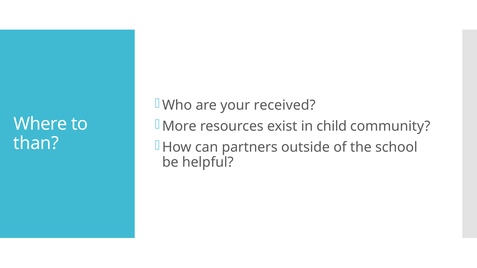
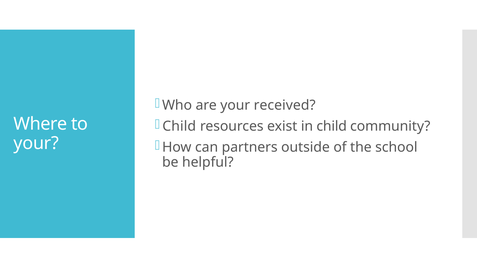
More: More -> Child (179, 126)
than: than -> your (36, 144)
